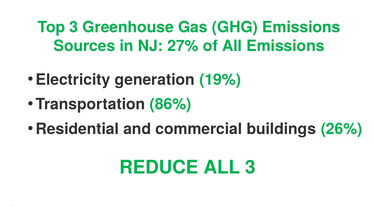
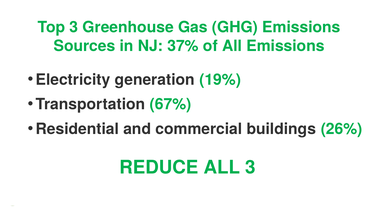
27%: 27% -> 37% (183, 46)
86%: 86% -> 67% (171, 104)
